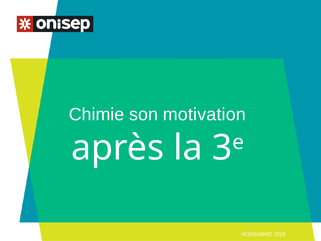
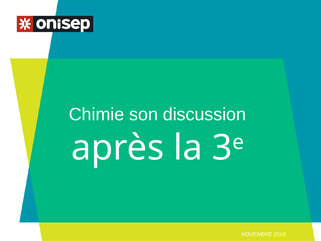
motivation: motivation -> discussion (204, 114)
